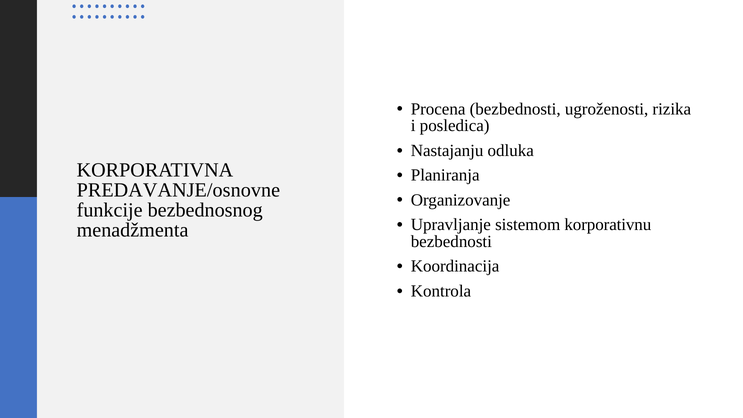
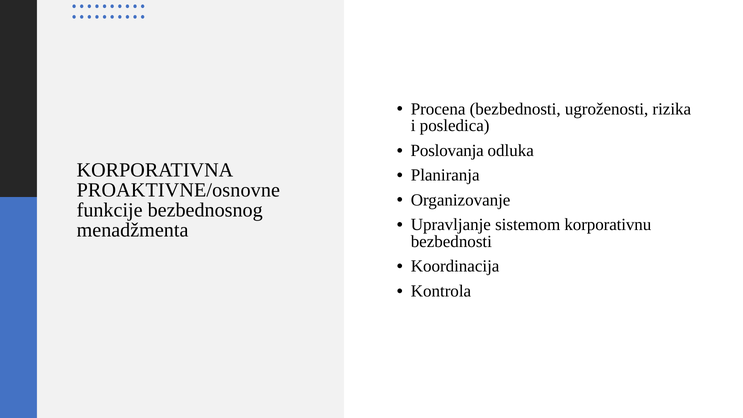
Nastajanju: Nastajanju -> Poslovanja (447, 151)
PREDAVANJE/osnovne: PREDAVANJE/osnovne -> PROAKTIVNE/osnovne (178, 190)
